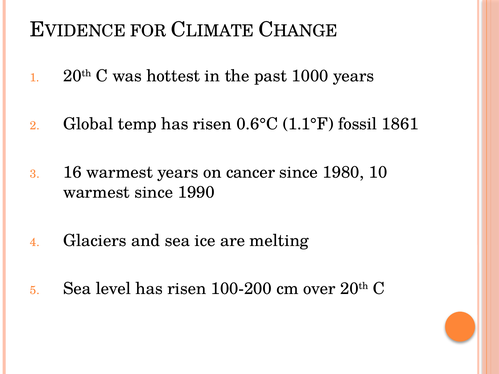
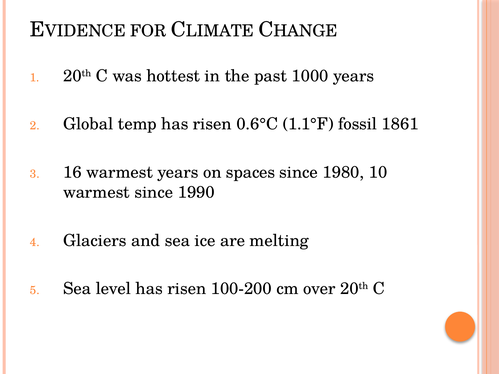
cancer: cancer -> spaces (251, 172)
